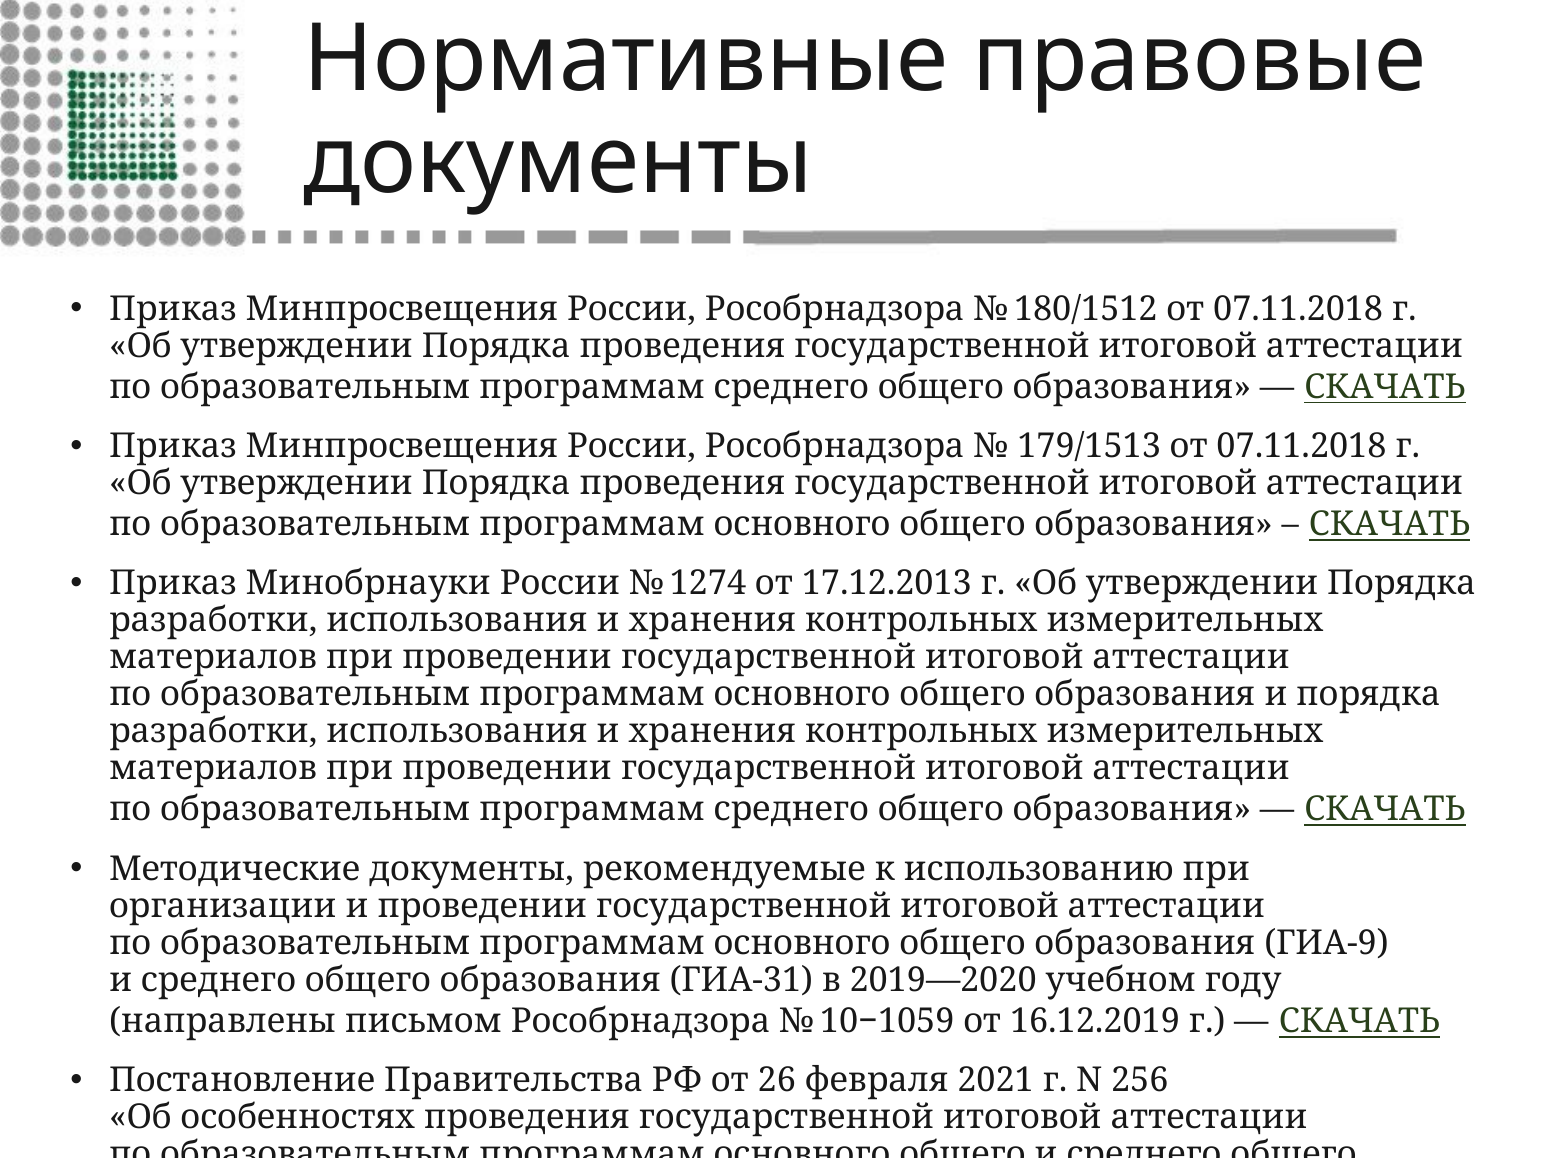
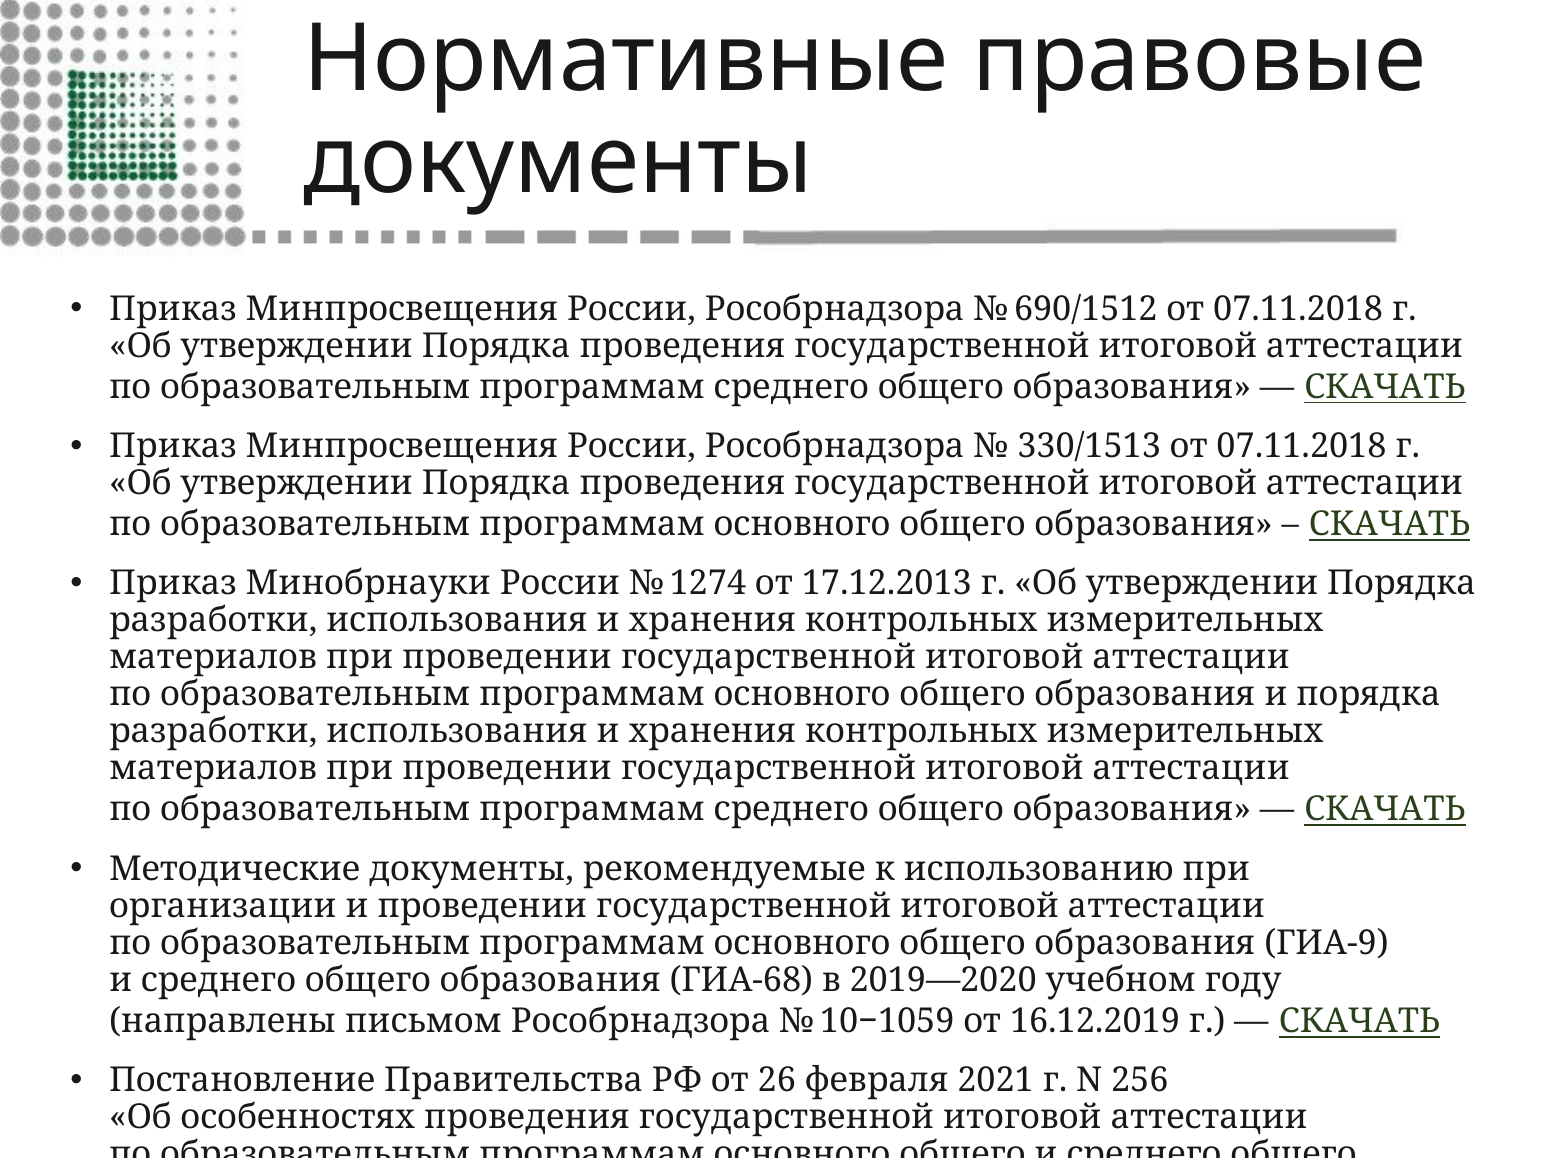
180/1512: 180/1512 -> 690/1512 (1086, 309)
179/1513: 179/1513 -> 330/1513 (1089, 446)
ГИА-31: ГИА-31 -> ГИА-68 (741, 980)
